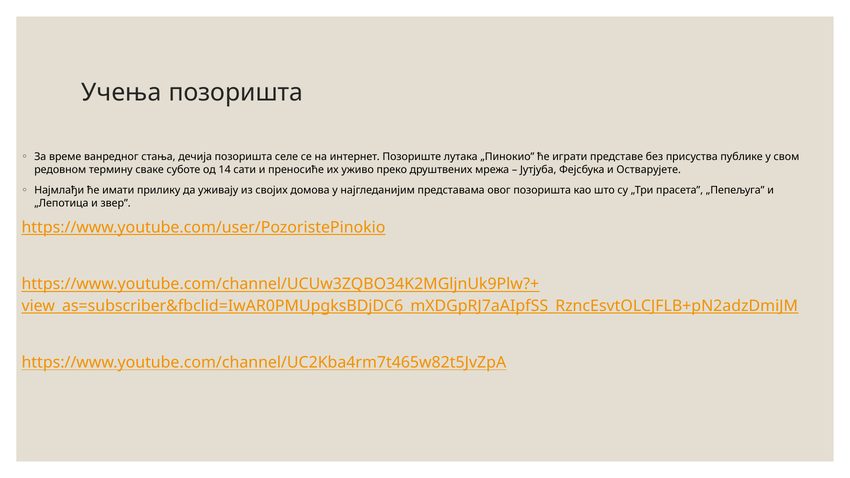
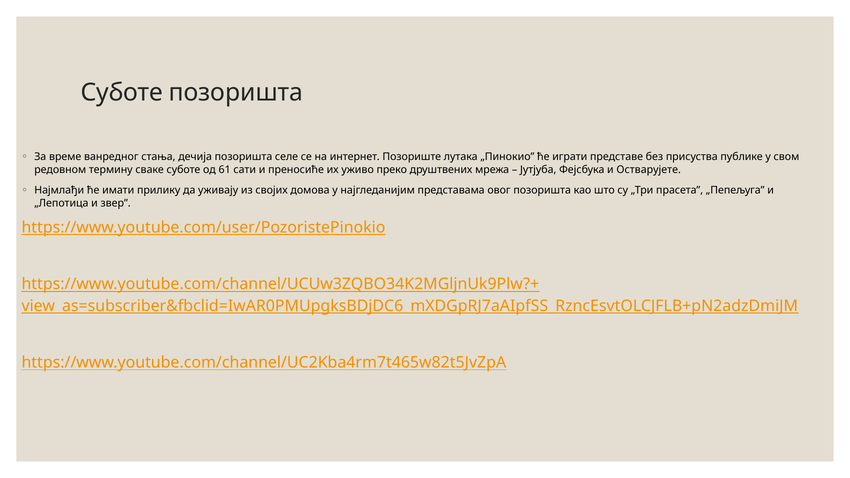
Учења: Учења -> Суботе (122, 92)
14: 14 -> 61 (225, 170)
